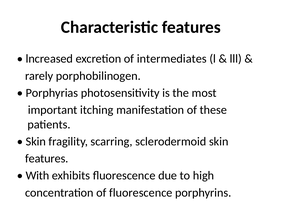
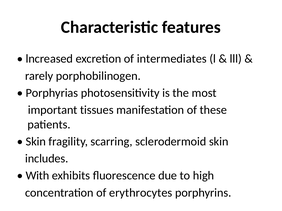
itching: itching -> tissues (97, 110)
features: features -> includes (47, 159)
of fluorescence: fluorescence -> erythrocytes (141, 193)
